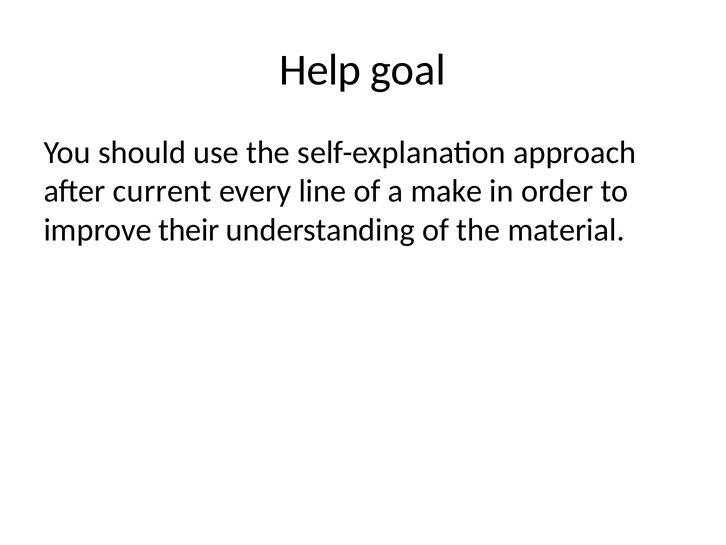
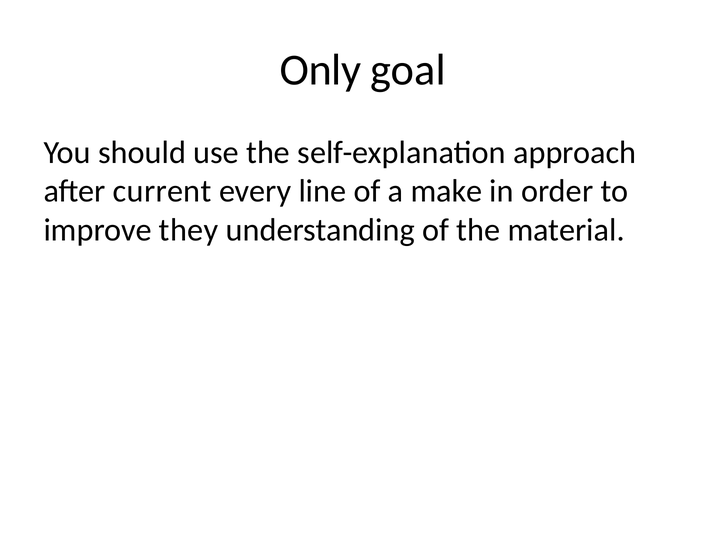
Help: Help -> Only (320, 70)
their: their -> they (189, 230)
